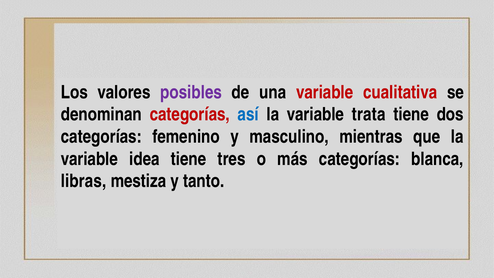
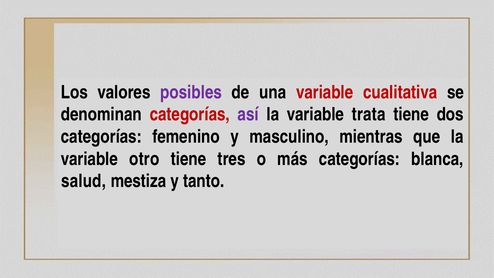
así colour: blue -> purple (248, 114)
idea: idea -> otro (144, 159)
libras: libras -> salud (84, 181)
